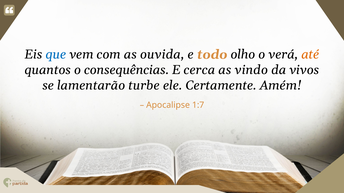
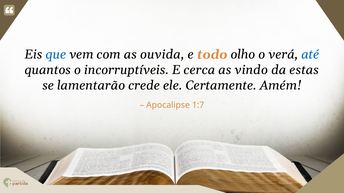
até colour: orange -> blue (310, 55)
consequências: consequências -> incorruptíveis (127, 70)
vivos: vivos -> estas (304, 70)
turbe: turbe -> crede (144, 86)
